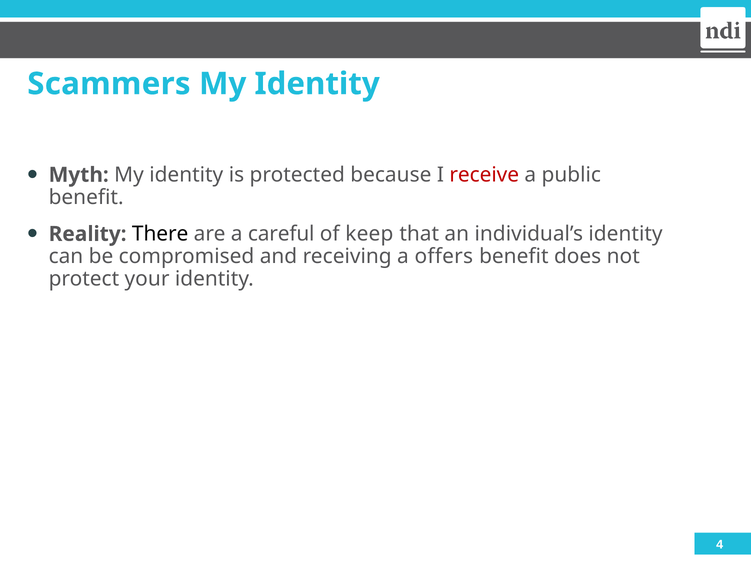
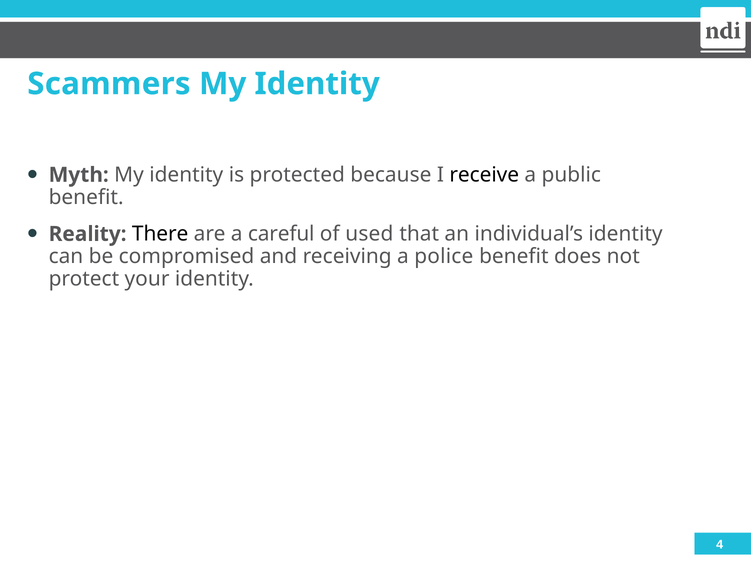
receive colour: red -> black (484, 175)
keep: keep -> used (369, 234)
offers: offers -> police (444, 257)
